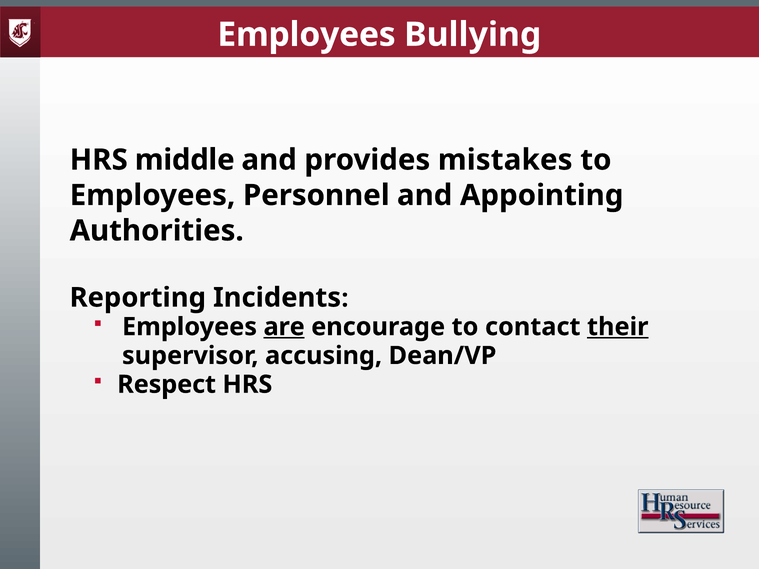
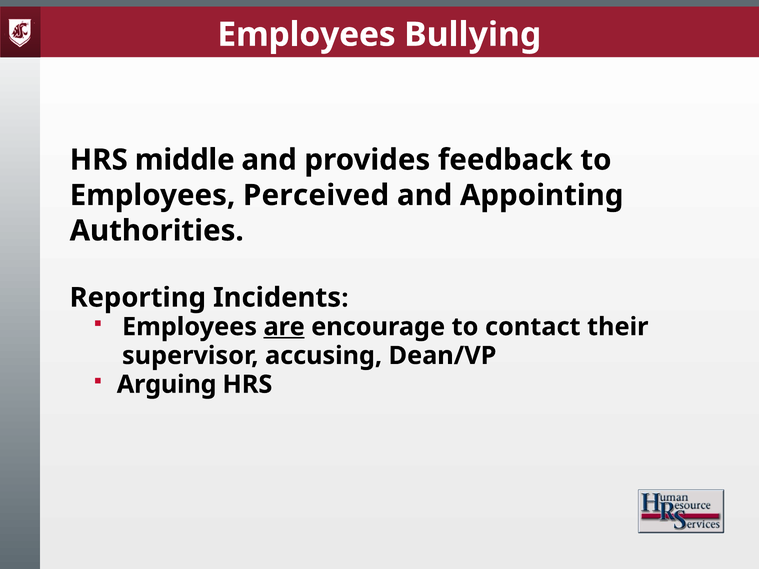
mistakes: mistakes -> feedback (505, 160)
Personnel: Personnel -> Perceived (316, 195)
their underline: present -> none (618, 327)
Respect: Respect -> Arguing (167, 385)
